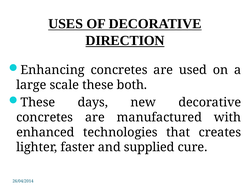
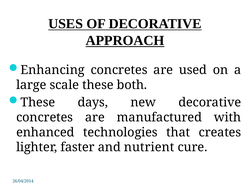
DIRECTION: DIRECTION -> APPROACH (125, 41)
supplied: supplied -> nutrient (149, 148)
